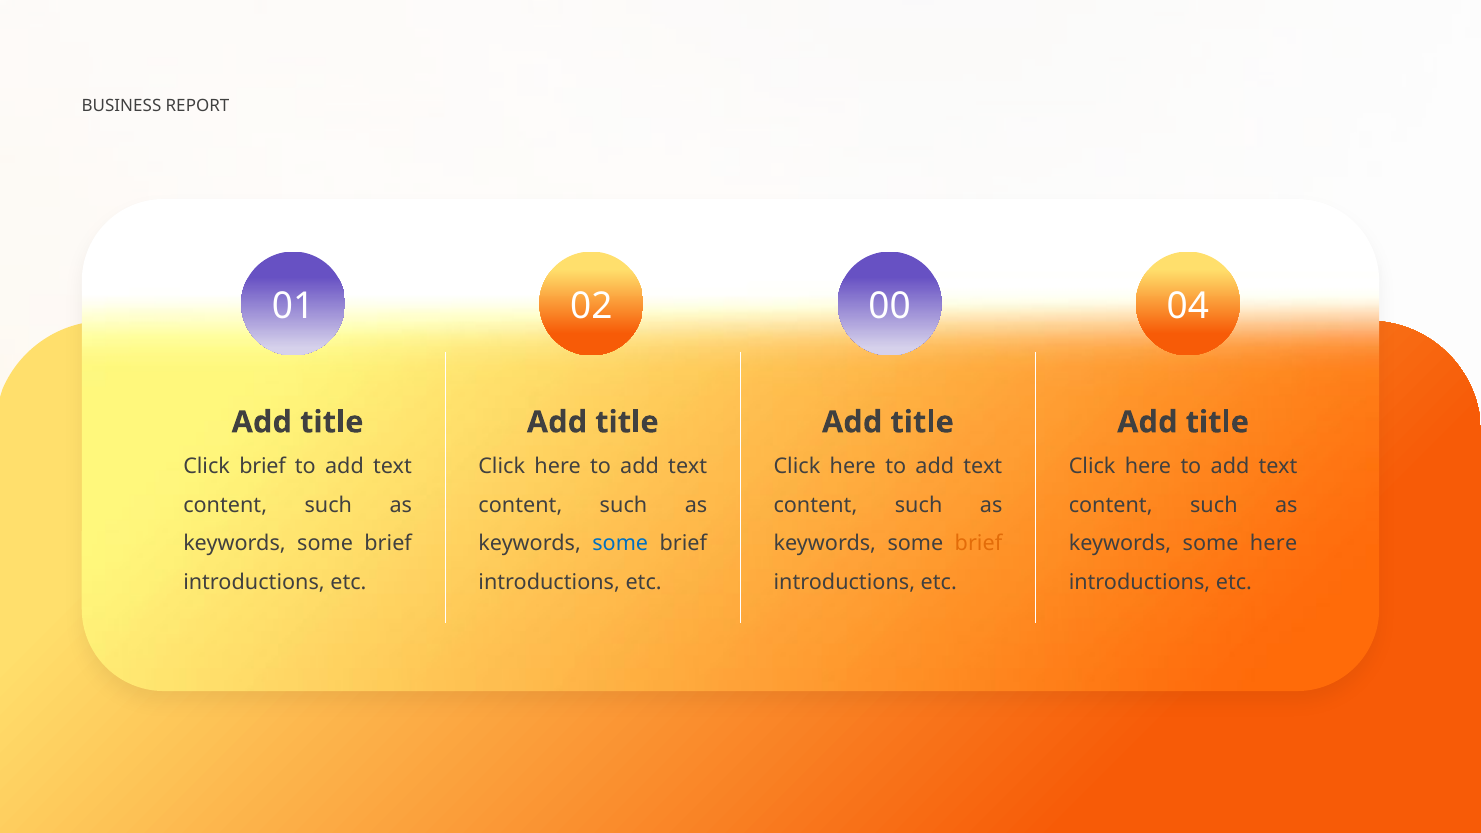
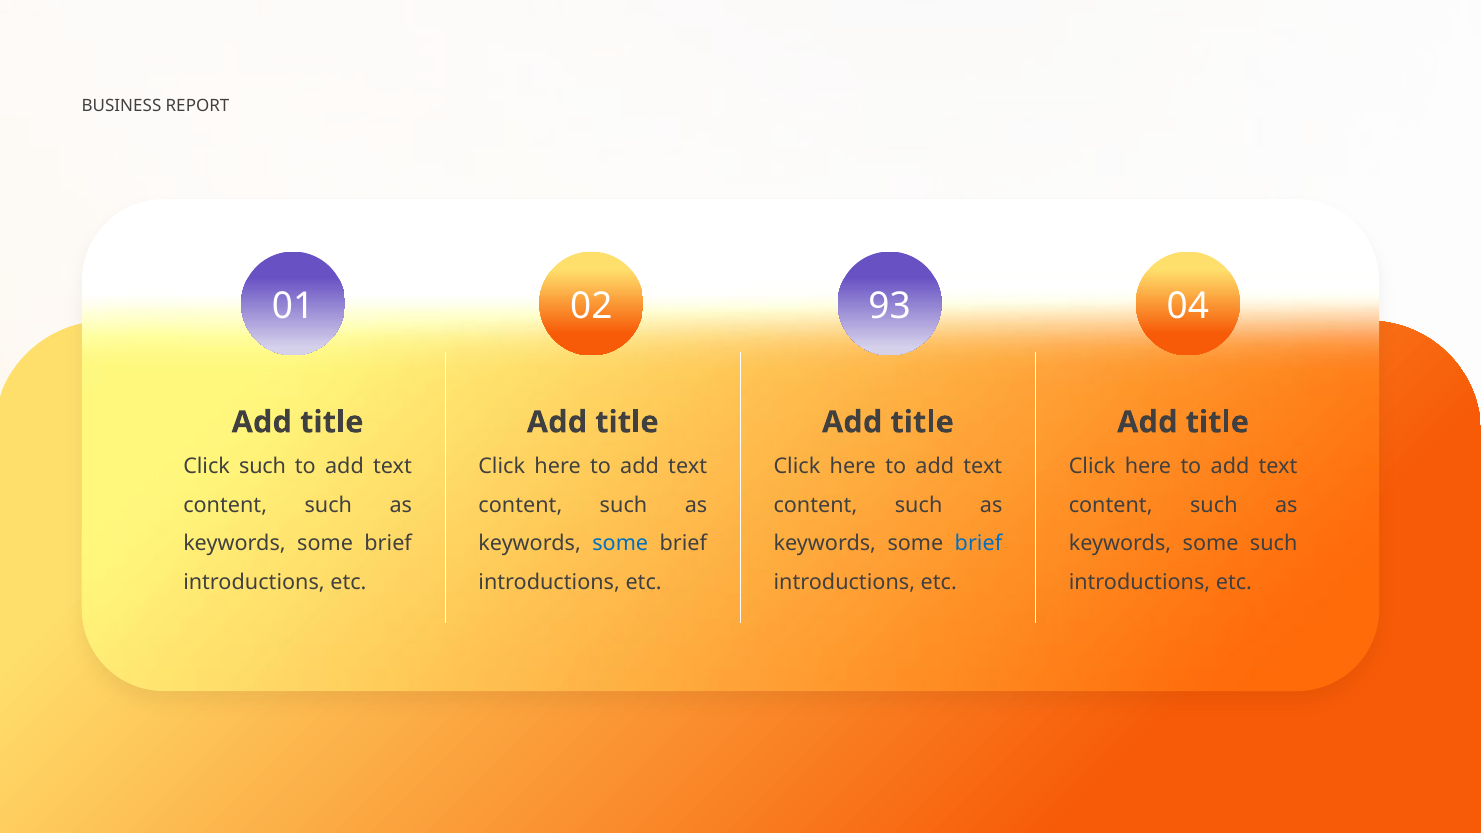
00: 00 -> 93 (890, 306)
Click brief: brief -> such (263, 466)
brief colour: orange -> blue (978, 544)
some here: here -> such (1274, 544)
